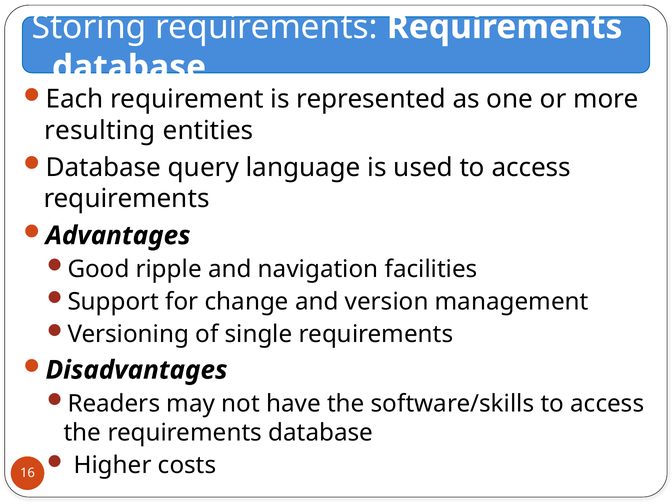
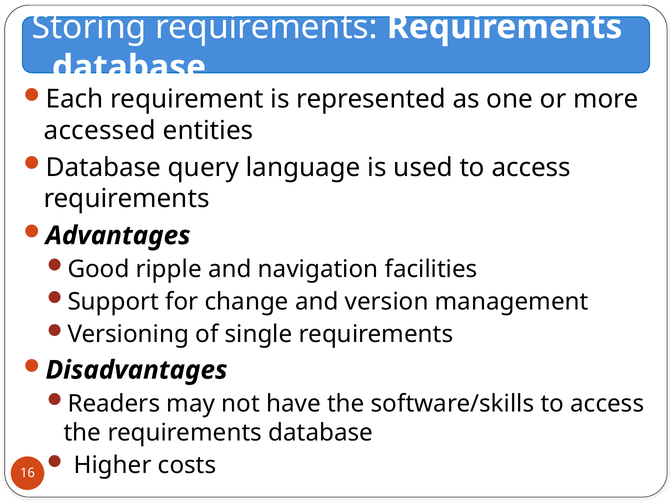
resulting: resulting -> accessed (100, 131)
